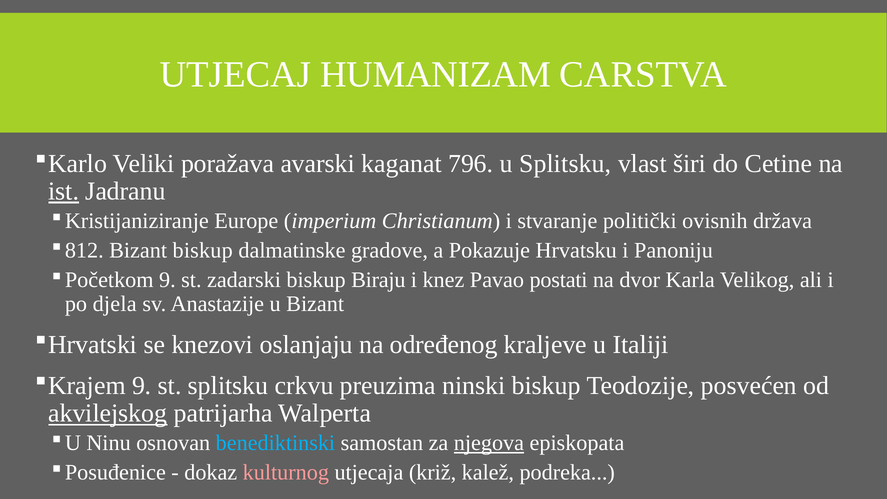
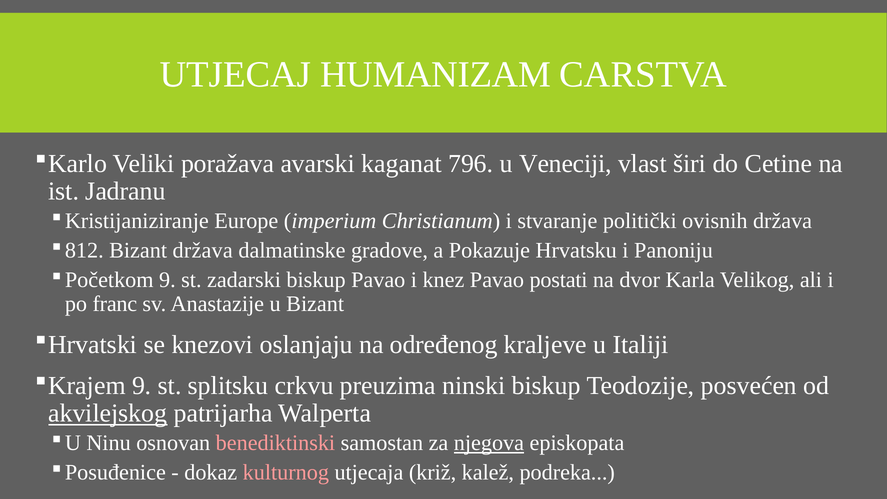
u Splitsku: Splitsku -> Veneciji (565, 163)
ist underline: present -> none (64, 191)
Bizant biskup: biskup -> država (203, 251)
biskup Biraju: Biraju -> Pavao (378, 280)
djela: djela -> franc (115, 304)
benediktinski colour: light blue -> pink (275, 443)
